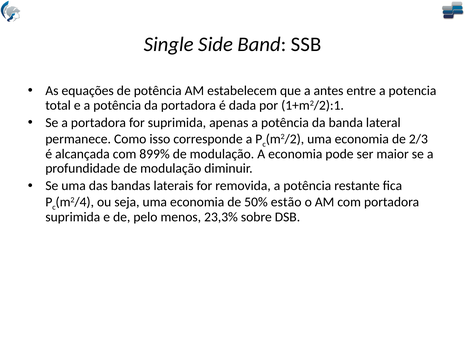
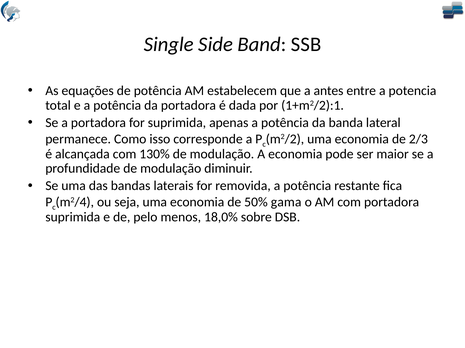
899%: 899% -> 130% (155, 154)
estão: estão -> gama (286, 203)
23,3%: 23,3% -> 18,0% (221, 218)
